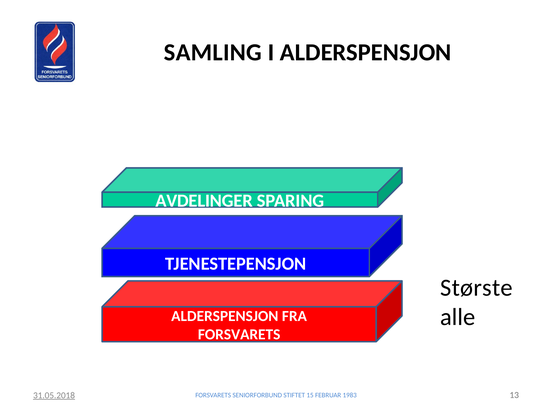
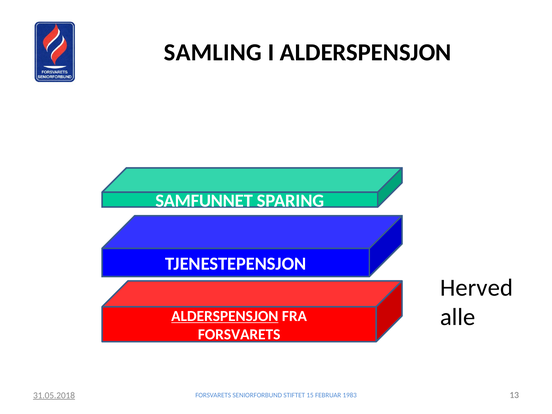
AVDELINGER: AVDELINGER -> SAMFUNNET (204, 201)
Største: Største -> Herved (477, 288)
ALDERSPENSJON underline: none -> present (225, 316)
